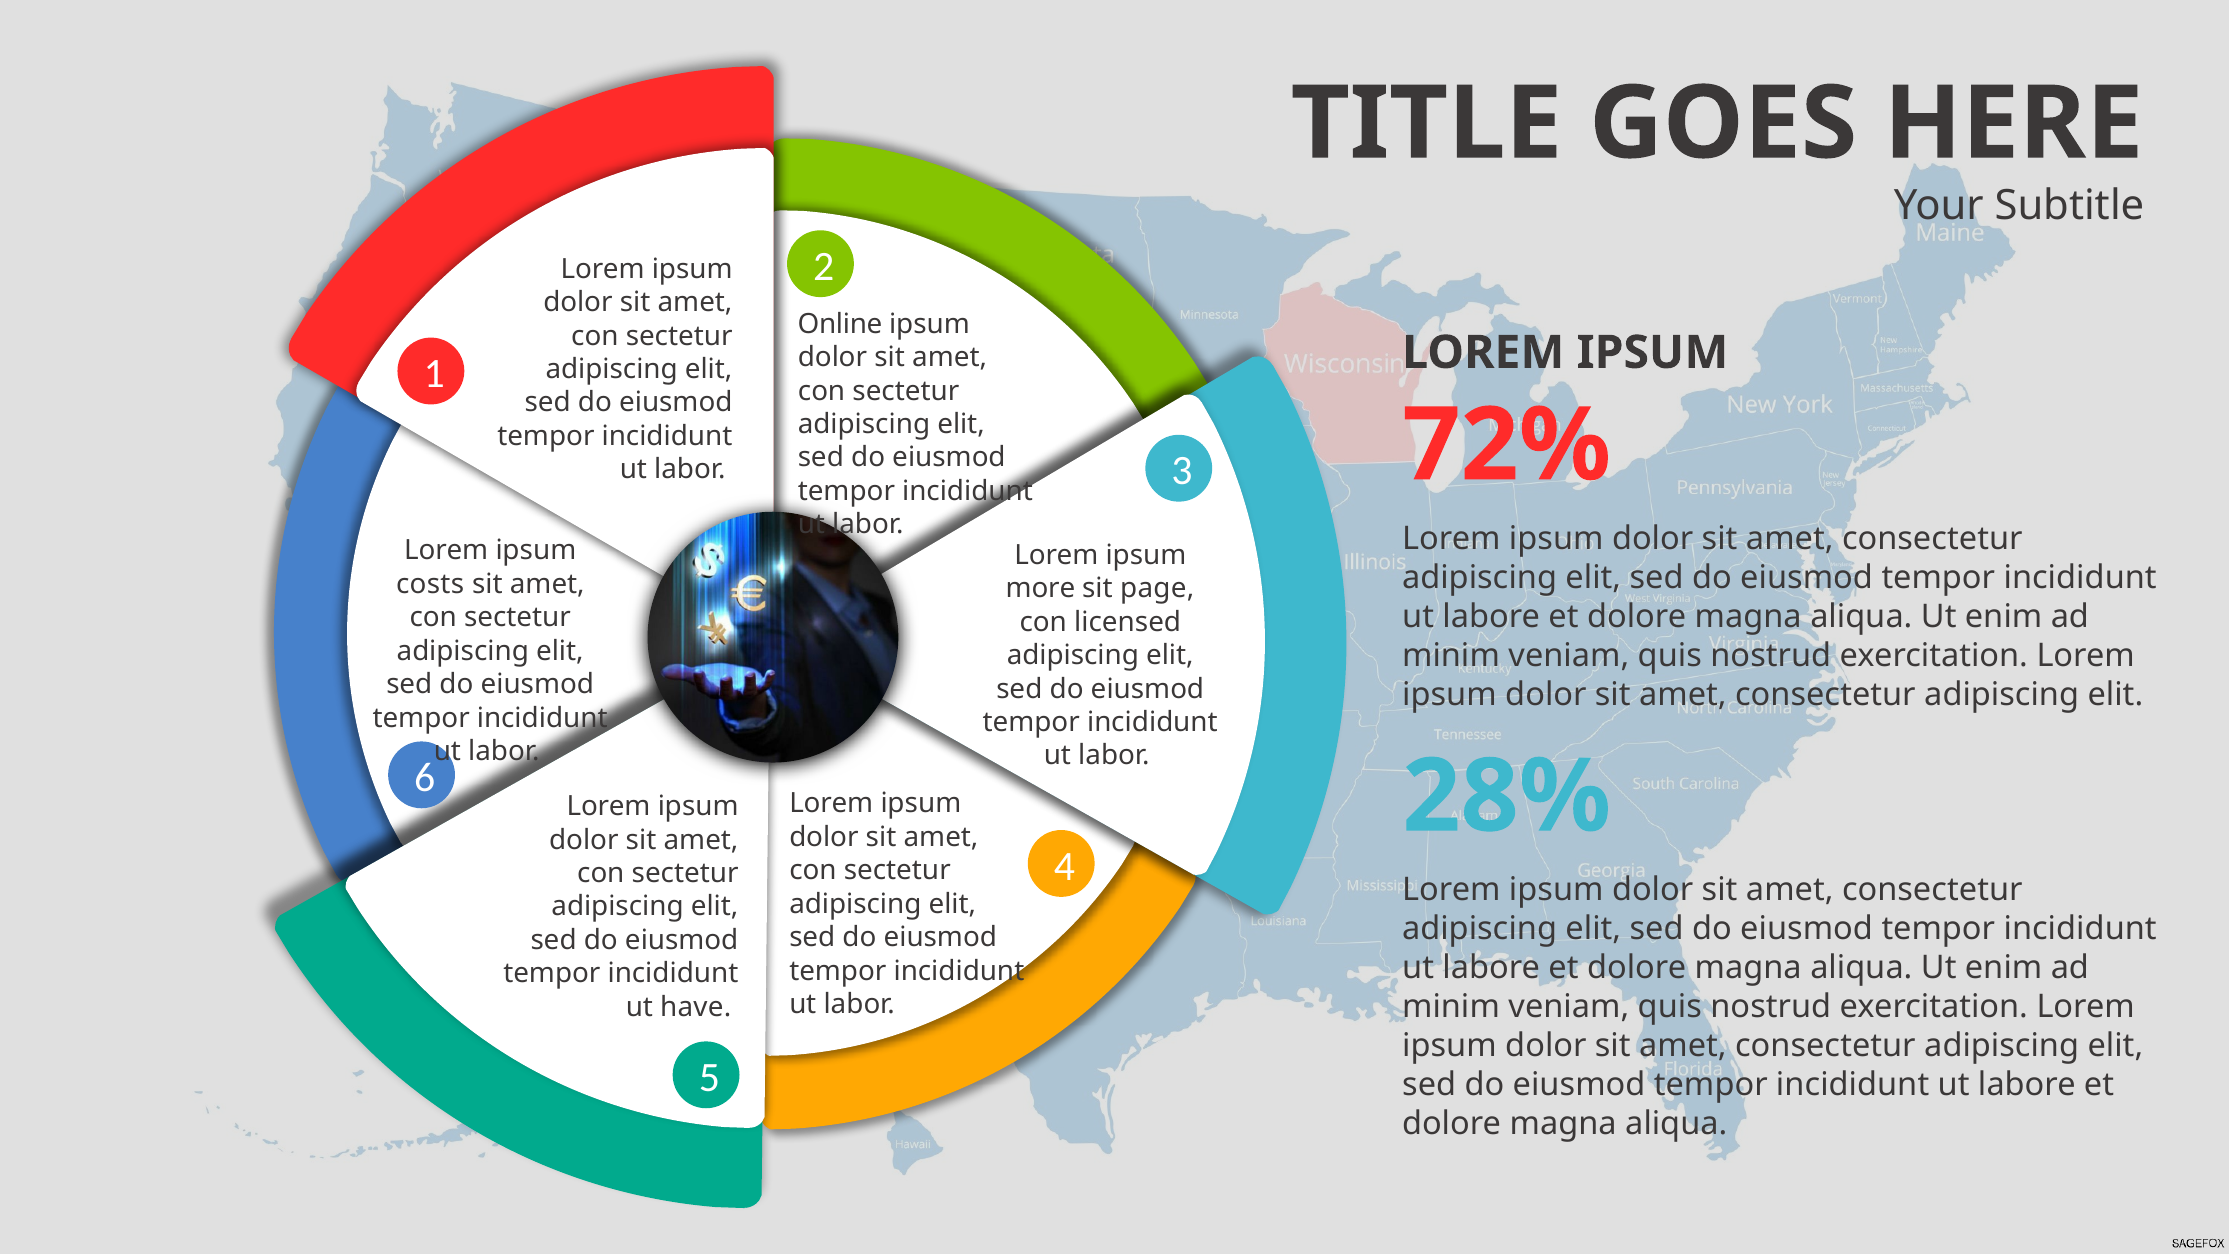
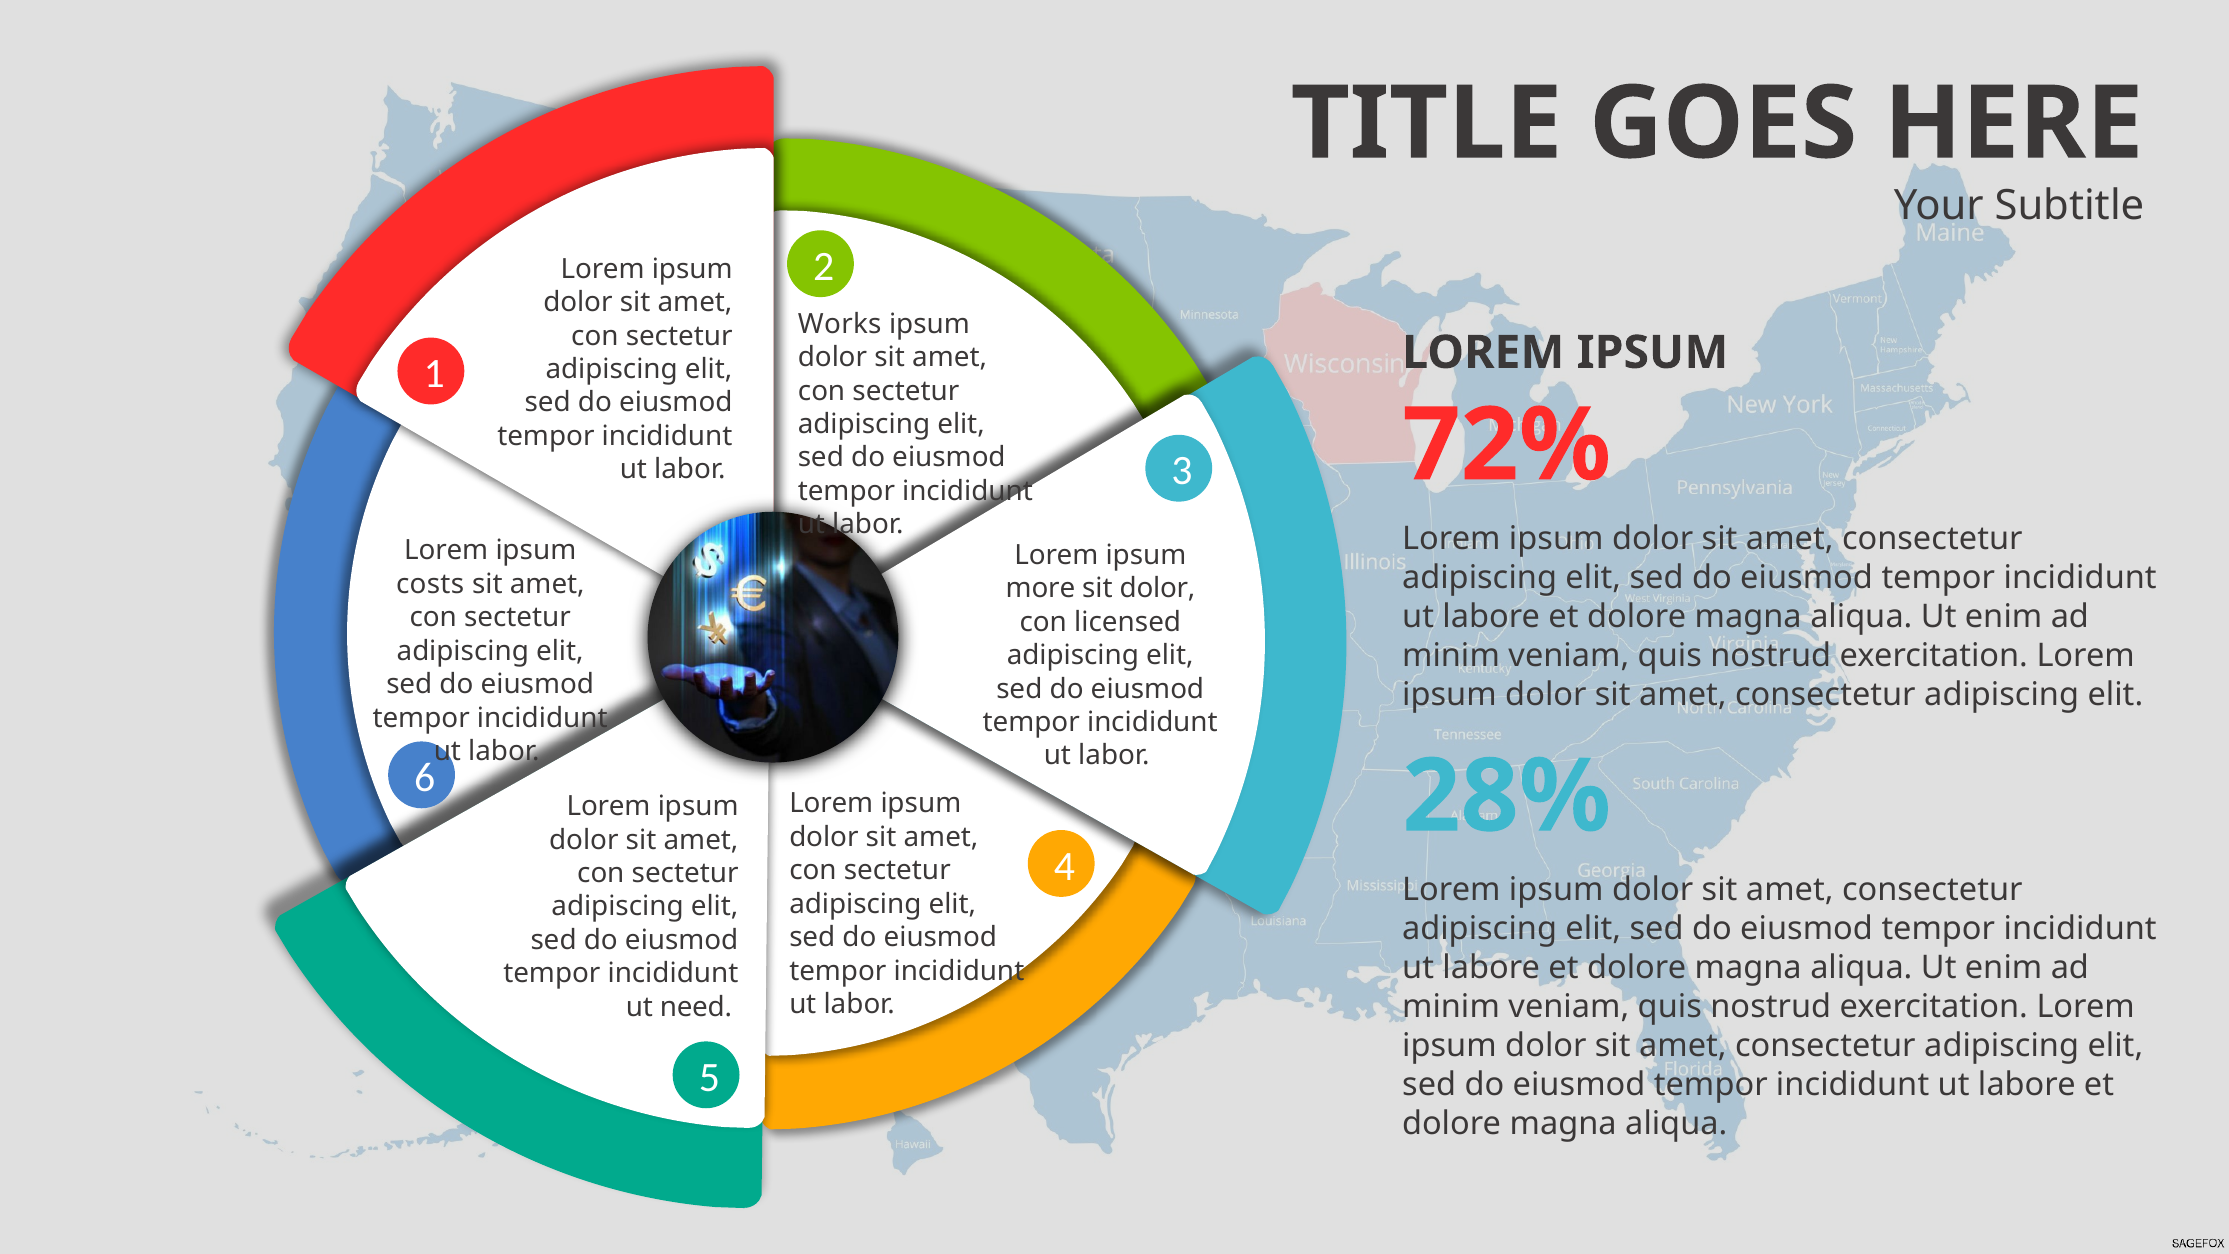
Online: Online -> Works (840, 324)
sit page: page -> dolor (1158, 588)
have: have -> need (696, 1007)
